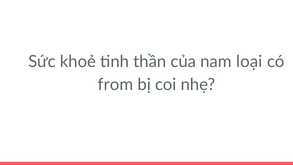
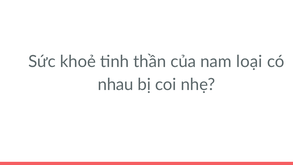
from: from -> nhau (116, 85)
